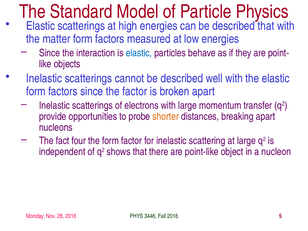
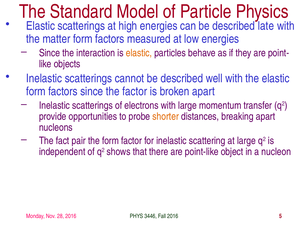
described that: that -> late (266, 26)
elastic colour: blue -> orange (139, 53)
four: four -> pair (79, 141)
